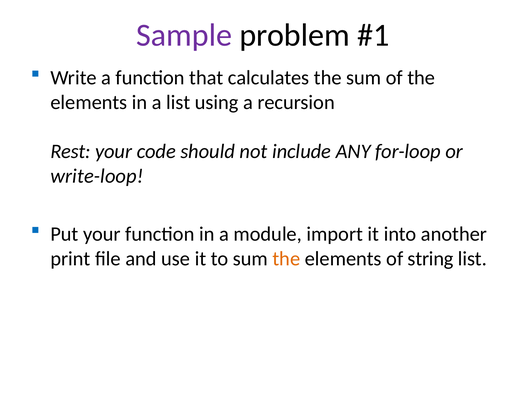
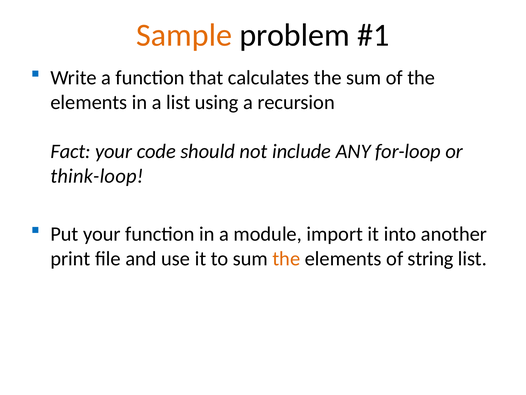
Sample colour: purple -> orange (184, 35)
Rest: Rest -> Fact (71, 151)
write-loop: write-loop -> think-loop (97, 176)
